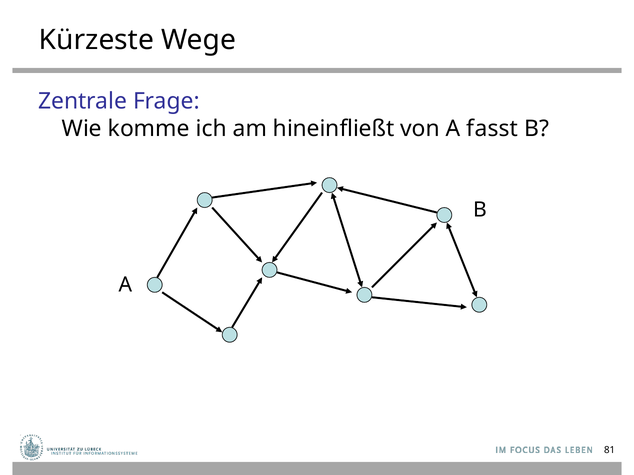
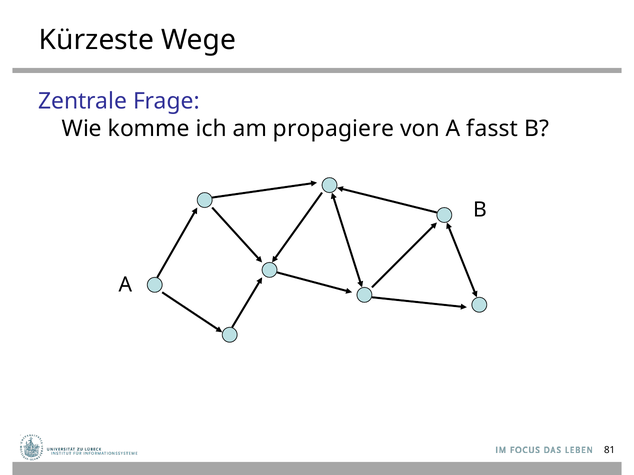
hineinfließt: hineinfließt -> propagiere (334, 129)
